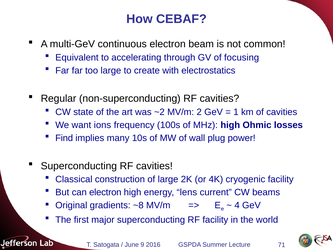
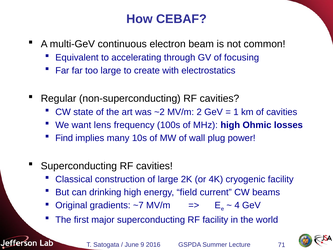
ions: ions -> lens (102, 125)
can electron: electron -> drinking (105, 192)
lens: lens -> field (187, 192)
~8: ~8 -> ~7 (138, 205)
